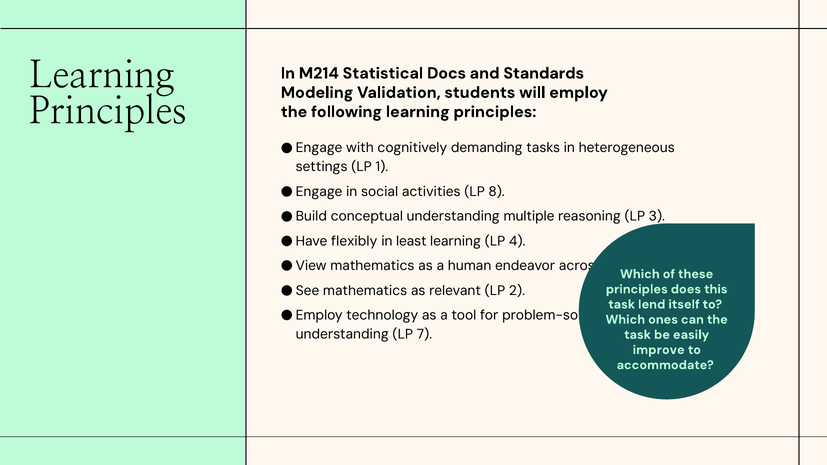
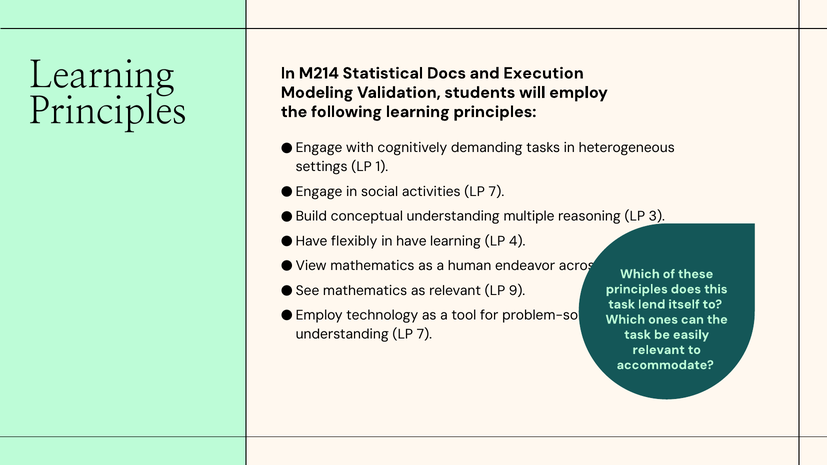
Standards: Standards -> Execution (544, 73)
activities LP 8: 8 -> 7 (496, 192)
least: least -> have (411, 241)
2: 2 -> 9 (517, 291)
improve: improve -> relevant (659, 350)
